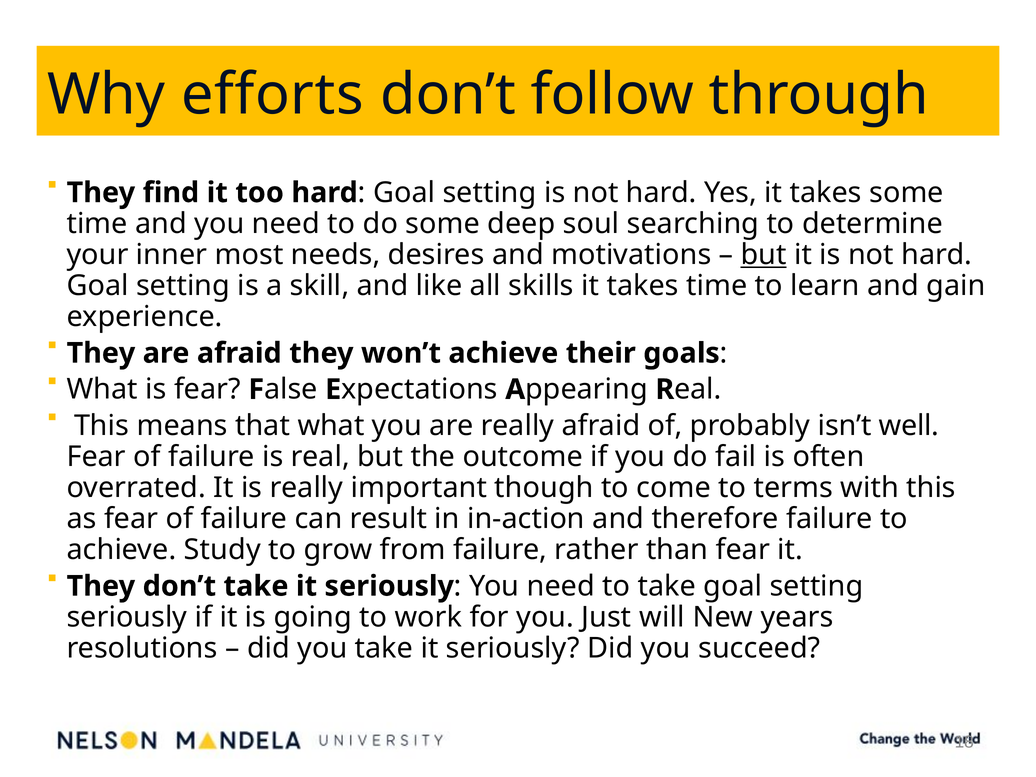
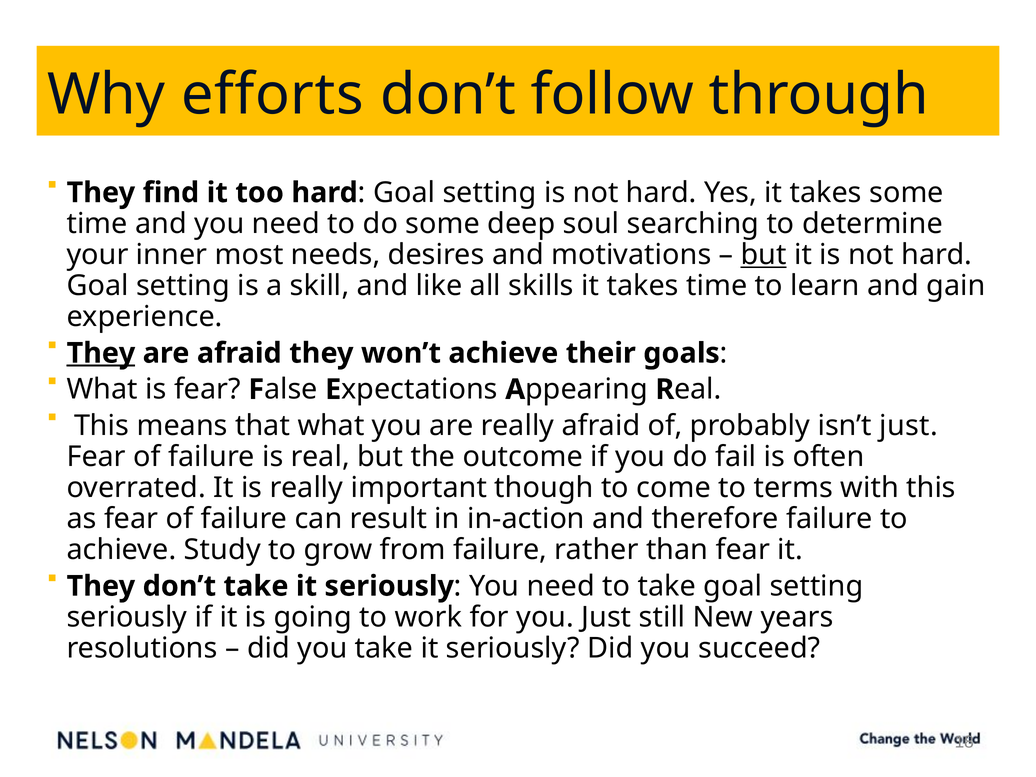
They underline: none -> present (101, 353)
isn’t well: well -> just (909, 426)
will: will -> still (662, 617)
